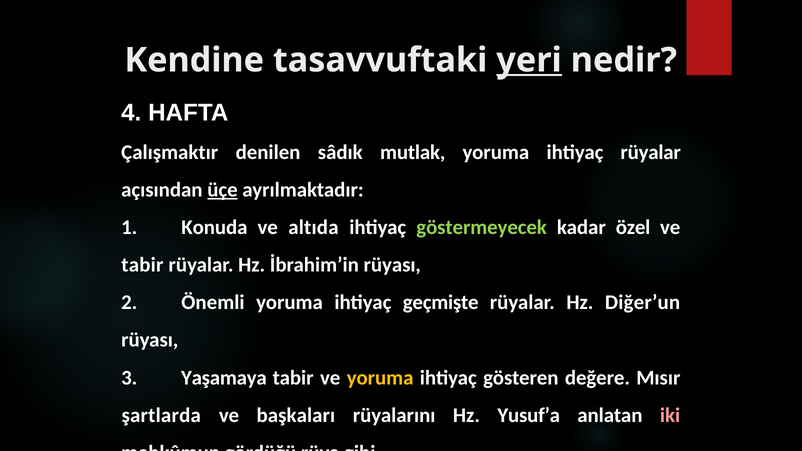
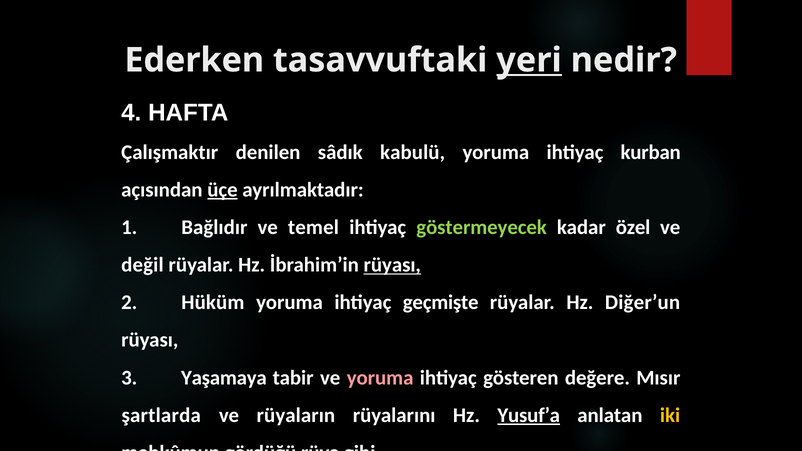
Kendine: Kendine -> Ederken (194, 60)
mutlak: mutlak -> kabulü (413, 152)
ihtiyaç rüyalar: rüyalar -> kurban (651, 152)
Konuda: Konuda -> Bağlıdır (214, 227)
altıda: altıda -> temel (313, 227)
tabir: tabir -> değil (142, 265)
rüyası underline: none -> present (392, 265)
Önemli: Önemli -> Hüküm (213, 303)
yoruma colour: yellow -> pink (380, 378)
başkaları: başkaları -> rüyaların (296, 415)
Yusuf’a underline: none -> present (529, 415)
iki colour: pink -> yellow (670, 415)
